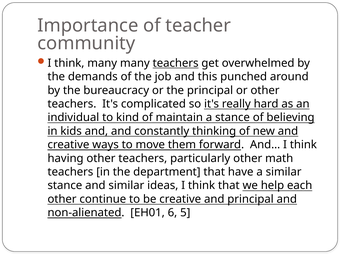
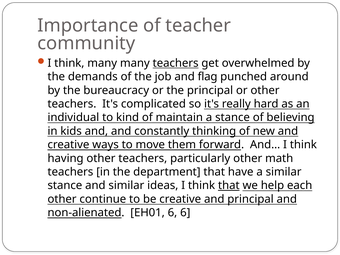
this: this -> flag (208, 77)
that underline: none -> present (229, 186)
6 5: 5 -> 6 (185, 213)
